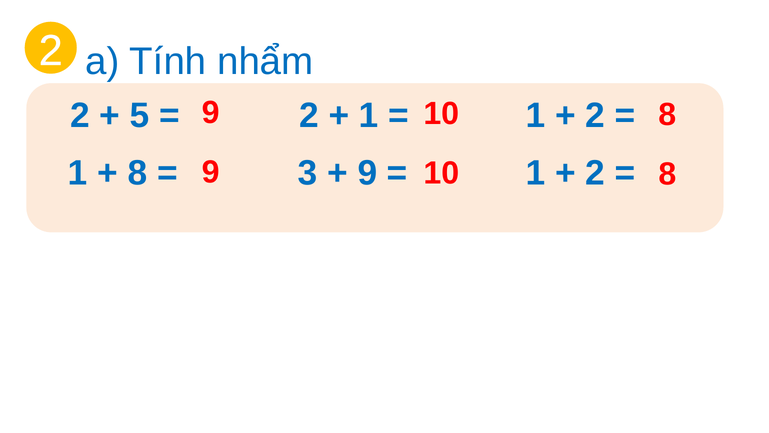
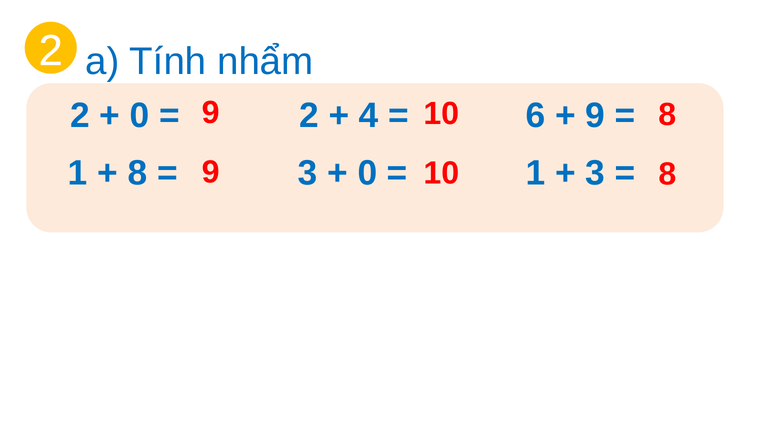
5: 5 -> 0 (140, 116)
1: 1 -> 4 (369, 116)
1: 1 -> 6 (535, 116)
2: 2 -> 9 (595, 116)
9: 9 -> 0 (367, 173)
2: 2 -> 3 (595, 173)
